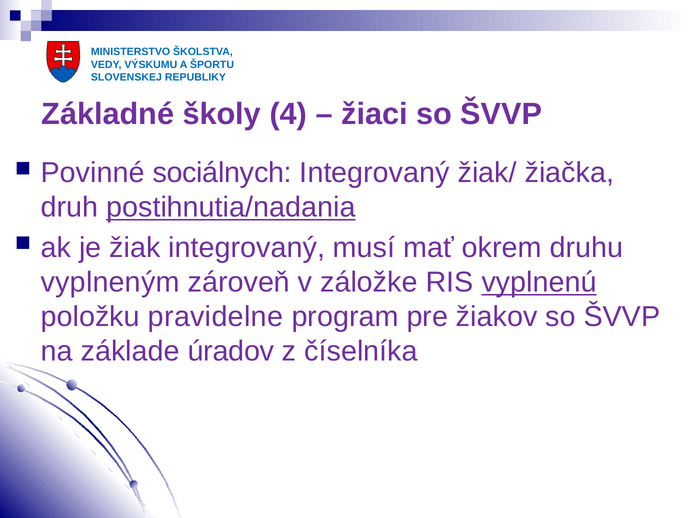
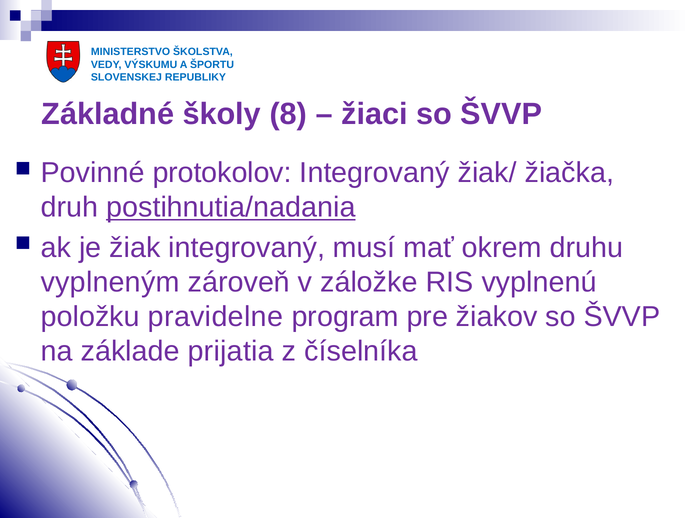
4: 4 -> 8 (288, 114)
sociálnych: sociálnych -> protokolov (222, 173)
vyplnenú underline: present -> none (539, 282)
úradov: úradov -> prijatia (231, 351)
